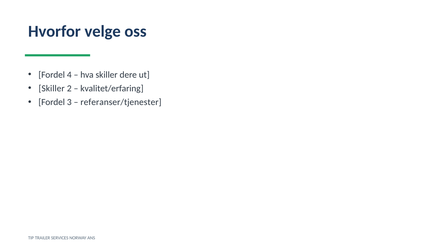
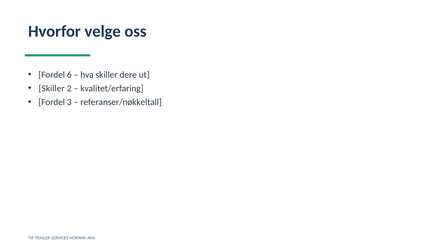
4: 4 -> 6 (69, 75)
referanser/tjenester: referanser/tjenester -> referanser/nøkkeltall (121, 103)
